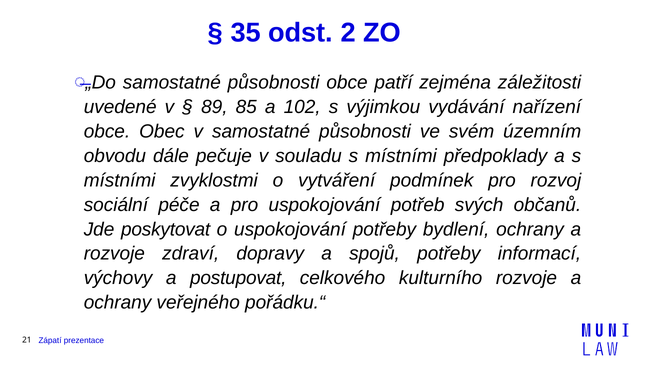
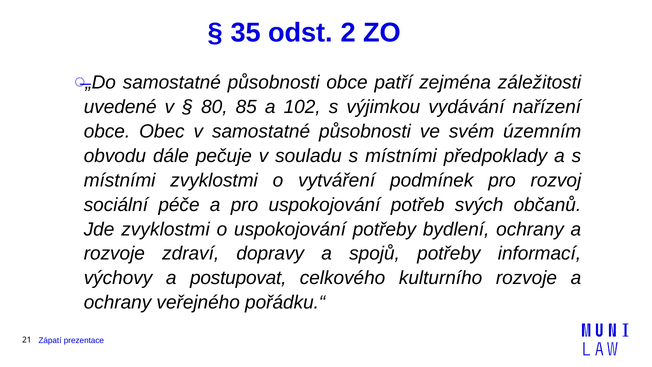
89: 89 -> 80 (214, 107)
Jde poskytovat: poskytovat -> zvyklostmi (166, 229)
